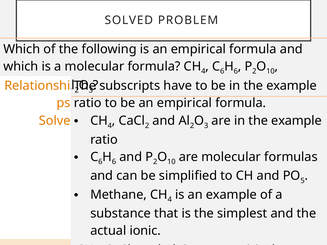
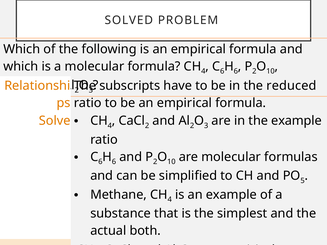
be in the example: example -> reduced (291, 86)
actual ionic: ionic -> both (145, 231)
